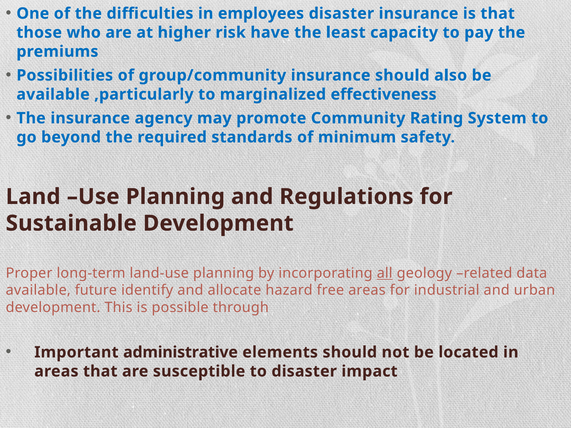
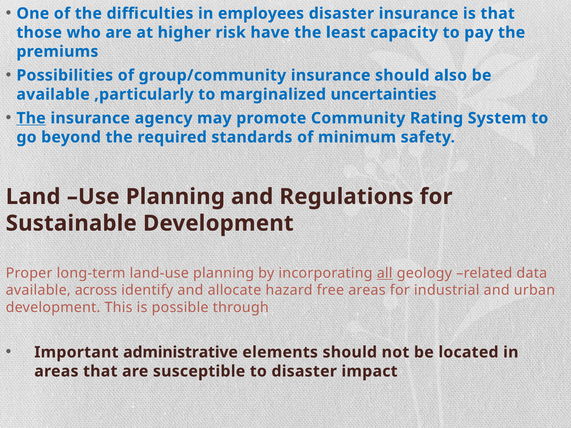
effectiveness: effectiveness -> uncertainties (384, 94)
The underline: none -> present (31, 118)
future: future -> across (96, 290)
